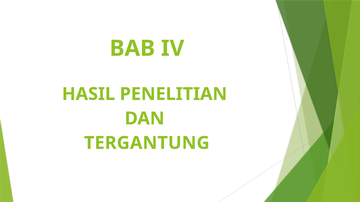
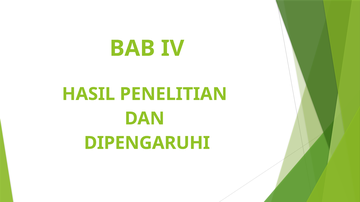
TERGANTUNG: TERGANTUNG -> DIPENGARUHI (147, 143)
